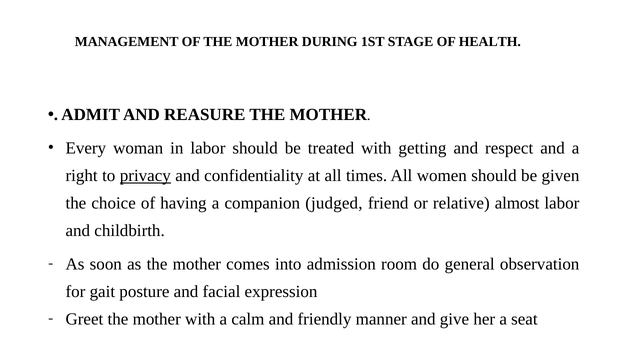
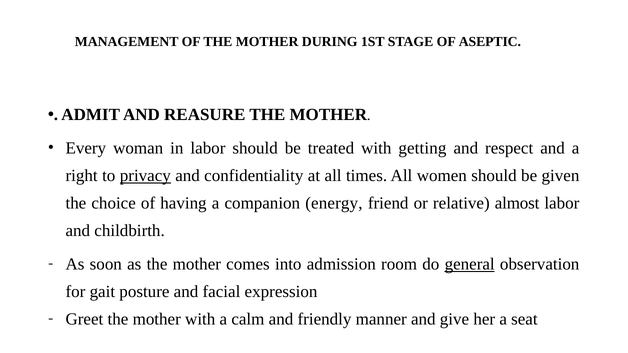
HEALTH: HEALTH -> ASEPTIC (490, 42)
judged: judged -> energy (334, 203)
general underline: none -> present (470, 264)
